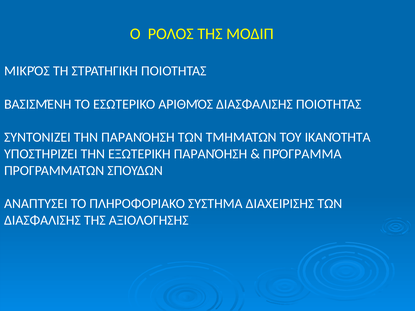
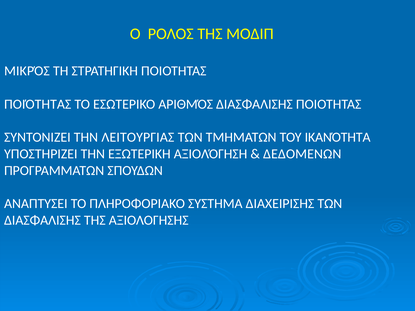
ΒΑΣΙΣΜΈΝΗ: ΒΑΣΙΣΜΈΝΗ -> ΠΟΙΌΤΗΤΑΣ (38, 104)
ΤΗΝ ΠΑΡΑΝΌΗΣΗ: ΠΑΡΑΝΌΗΣΗ -> ΛΕΙΤΟΥΡΓΙΑΣ (138, 137)
ΕΞΩΤΕΡΙΚΗ ΠΑΡΑΝΌΗΣΗ: ΠΑΡΑΝΌΗΣΗ -> ΑΞΙΟΛΌΓΗΣΗ (211, 154)
ΠΡΌΓΡΑΜΜΑ: ΠΡΌΓΡΑΜΜΑ -> ΔΕΔΟΜΕΝΩΝ (302, 154)
